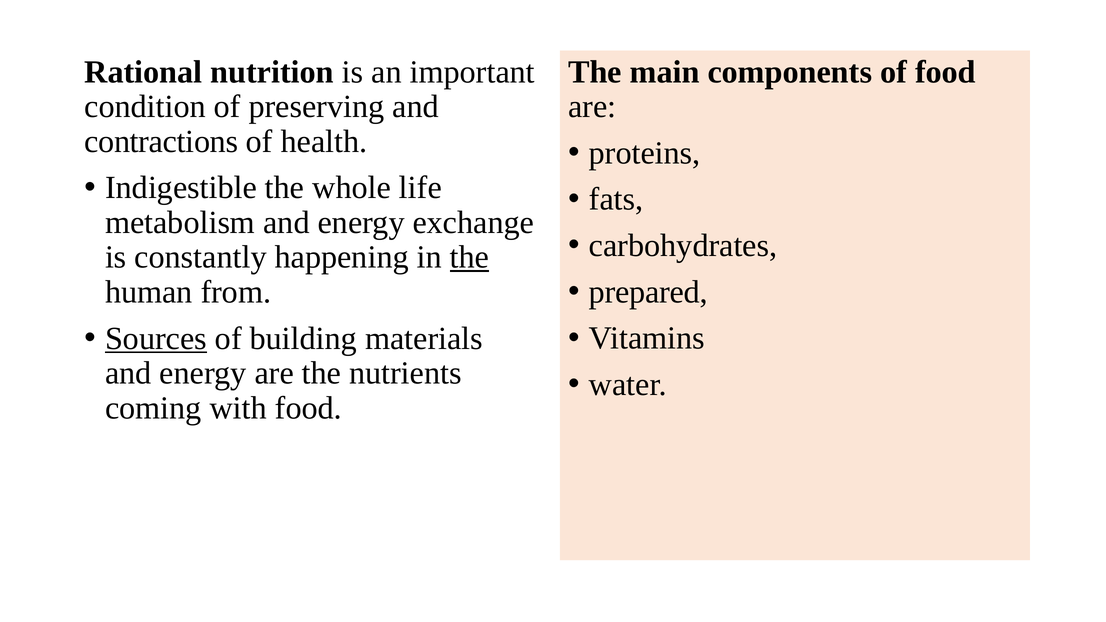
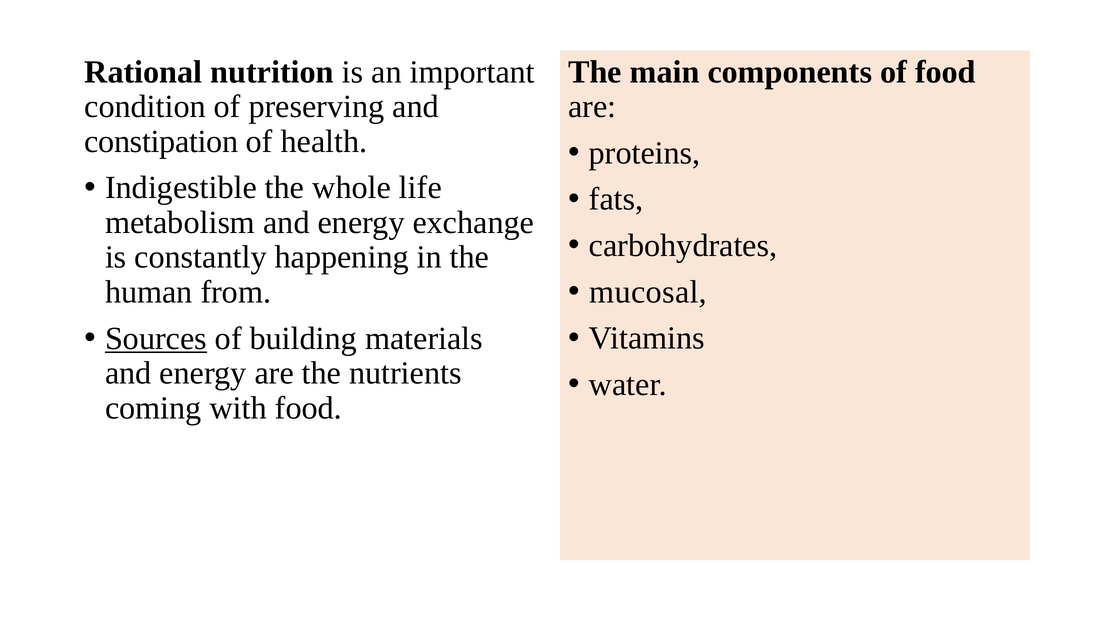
contractions: contractions -> constipation (161, 141)
the underline: present -> none (469, 257)
prepared: prepared -> mucosal (648, 292)
